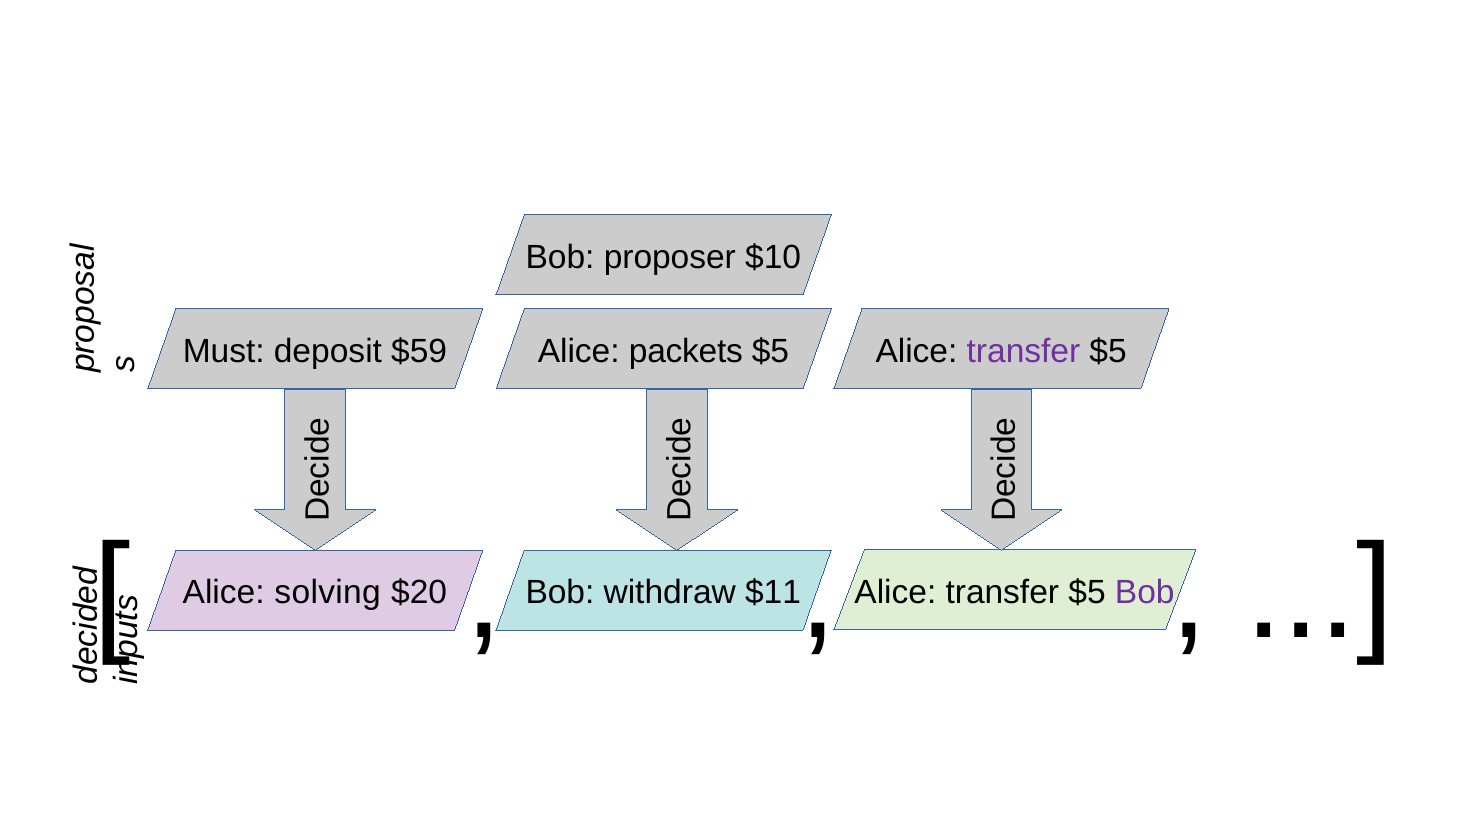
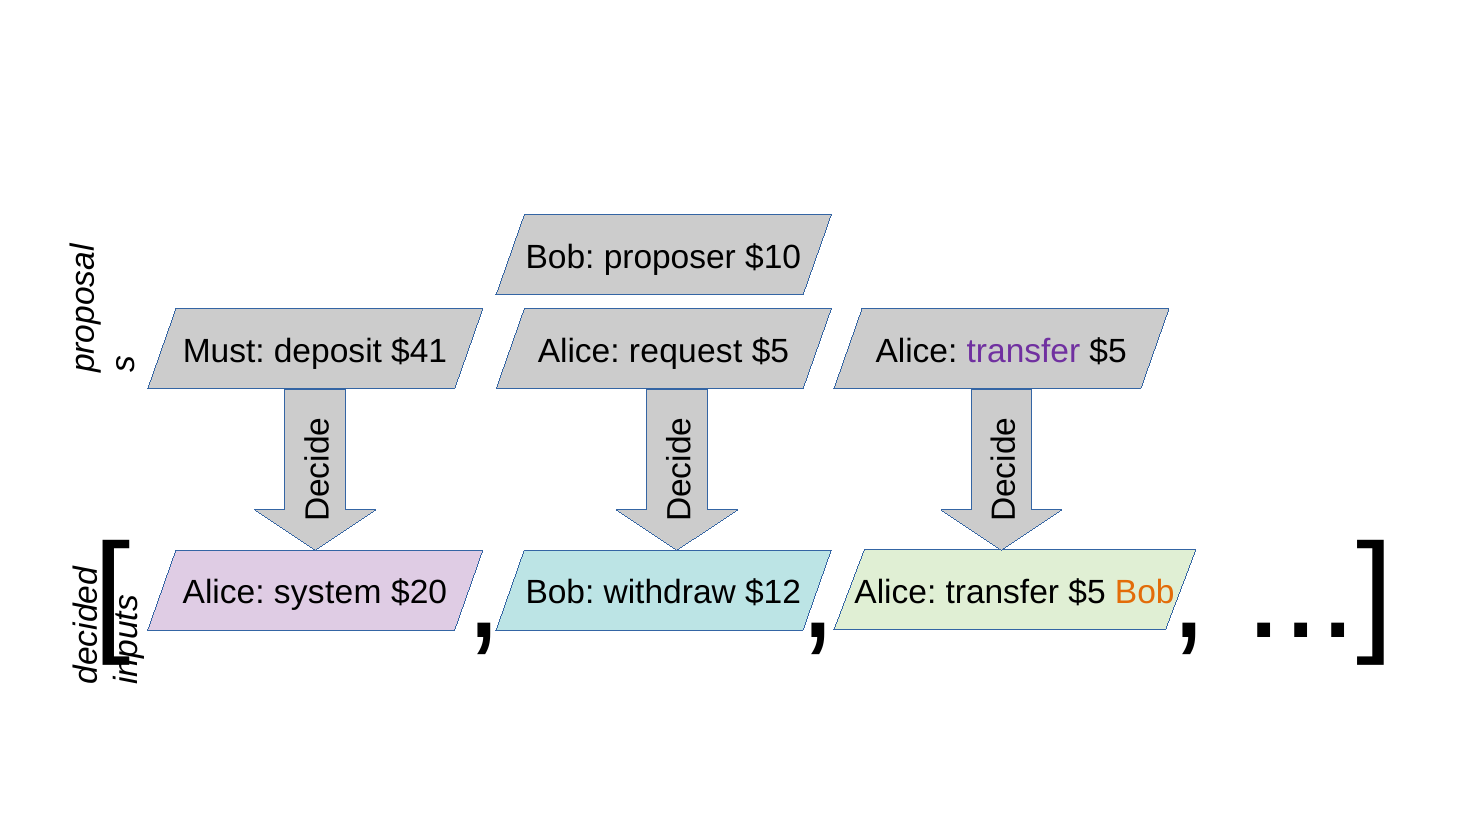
$59: $59 -> $41 (419, 351)
packets: packets -> request (686, 351)
solving: solving -> system (328, 593)
$11: $11 -> $12 (773, 593)
Bob colour: purple -> orange (1145, 592)
